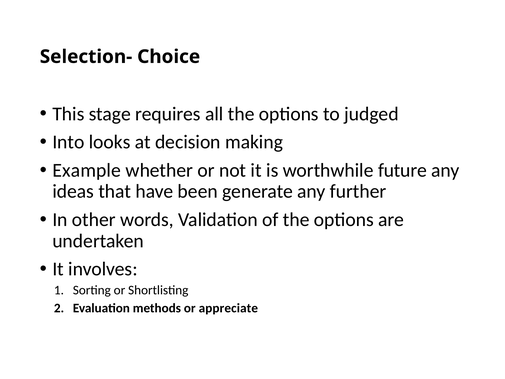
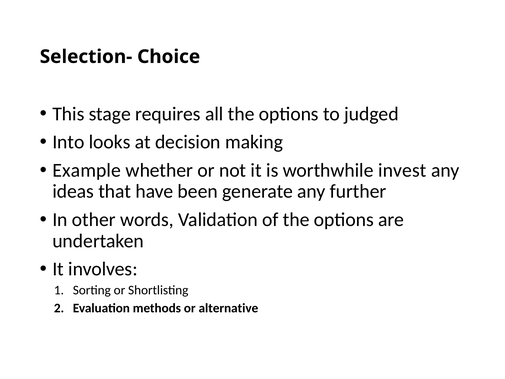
future: future -> invest (402, 170)
appreciate: appreciate -> alternative (228, 308)
